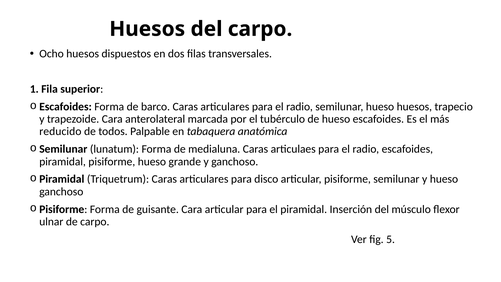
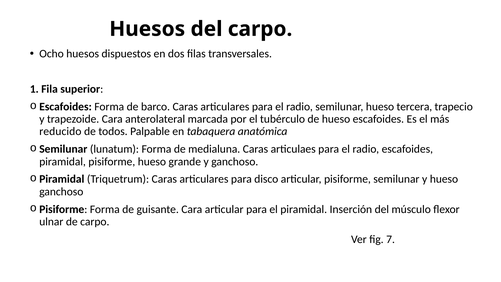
hueso huesos: huesos -> tercera (414, 107)
5: 5 -> 7 (391, 239)
